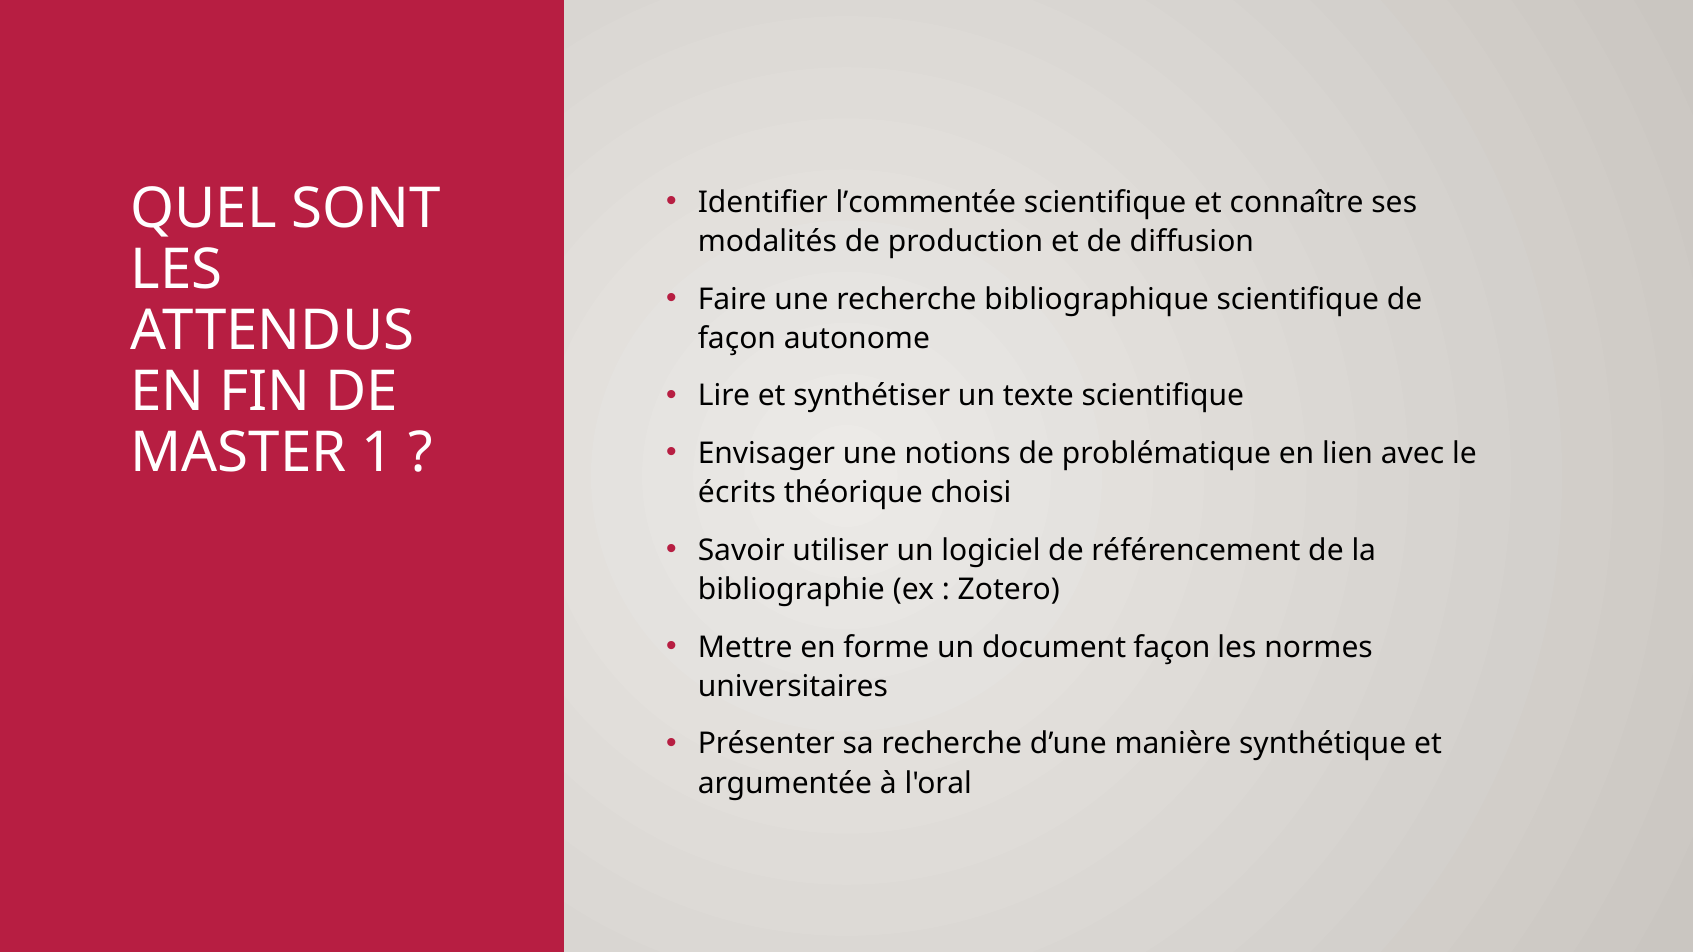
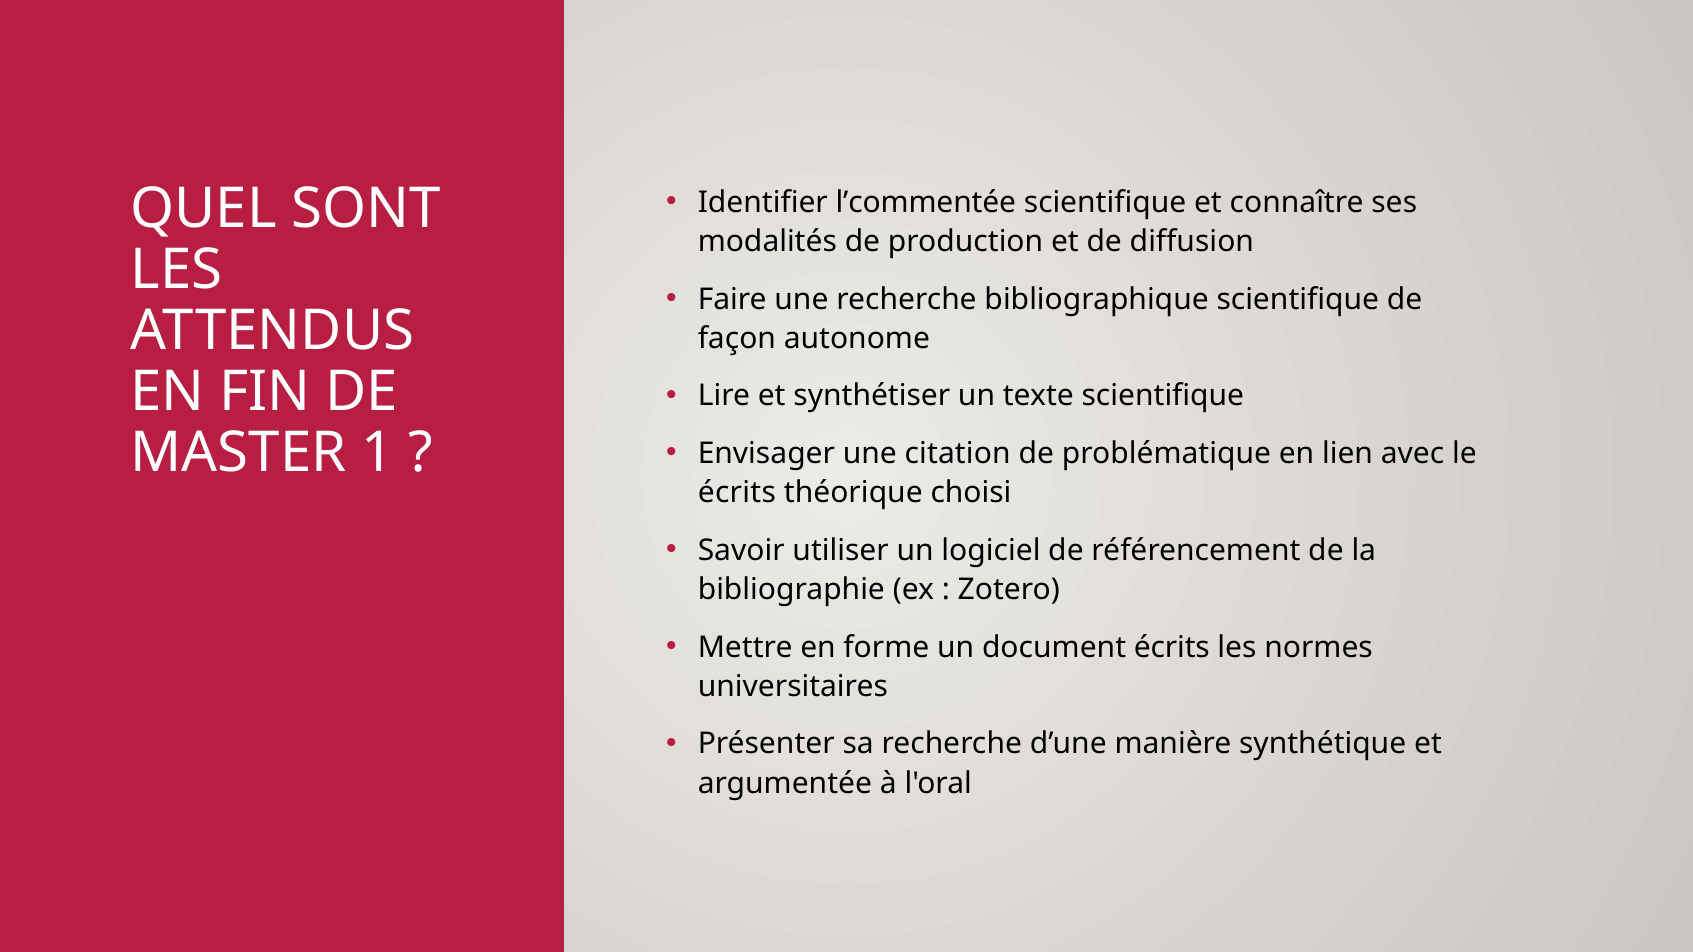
notions: notions -> citation (958, 453)
document façon: façon -> écrits (1172, 647)
